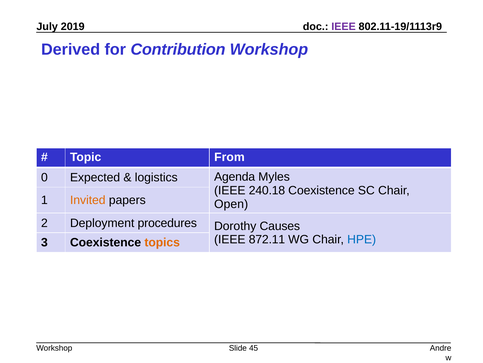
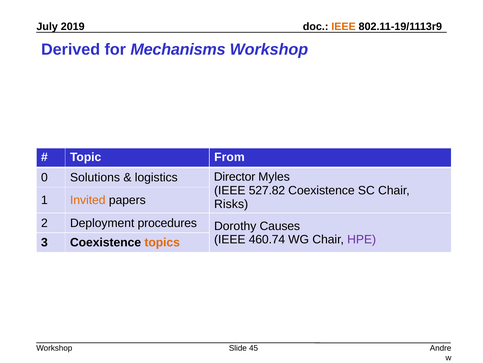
IEEE colour: purple -> orange (344, 27)
Contribution: Contribution -> Mechanisms (178, 49)
Expected: Expected -> Solutions (95, 177)
Agenda: Agenda -> Director (235, 177)
240.18: 240.18 -> 527.82 (267, 190)
Open: Open -> Risks (231, 204)
872.11: 872.11 -> 460.74 (267, 239)
HPE colour: blue -> purple (362, 239)
